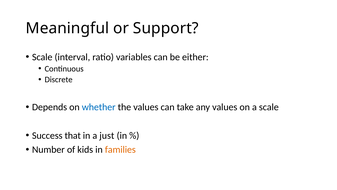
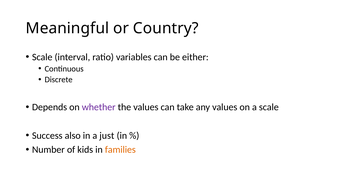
Support: Support -> Country (166, 28)
whether colour: blue -> purple (99, 107)
that: that -> also (73, 135)
